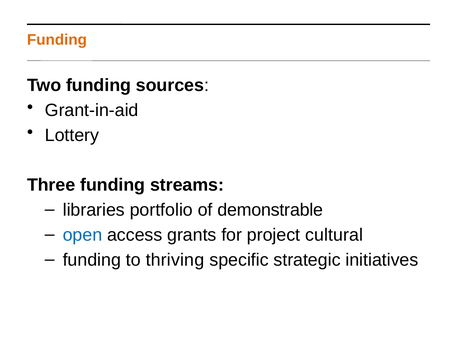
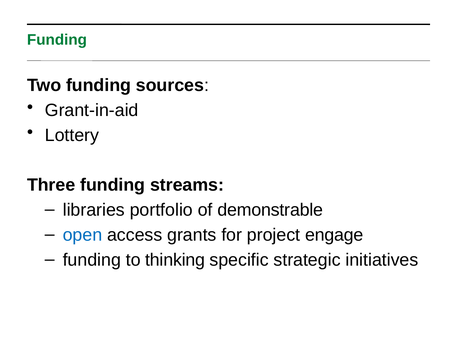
Funding colour: orange -> green (57, 40)
cultural: cultural -> engage (334, 235)
thriving: thriving -> thinking (175, 260)
